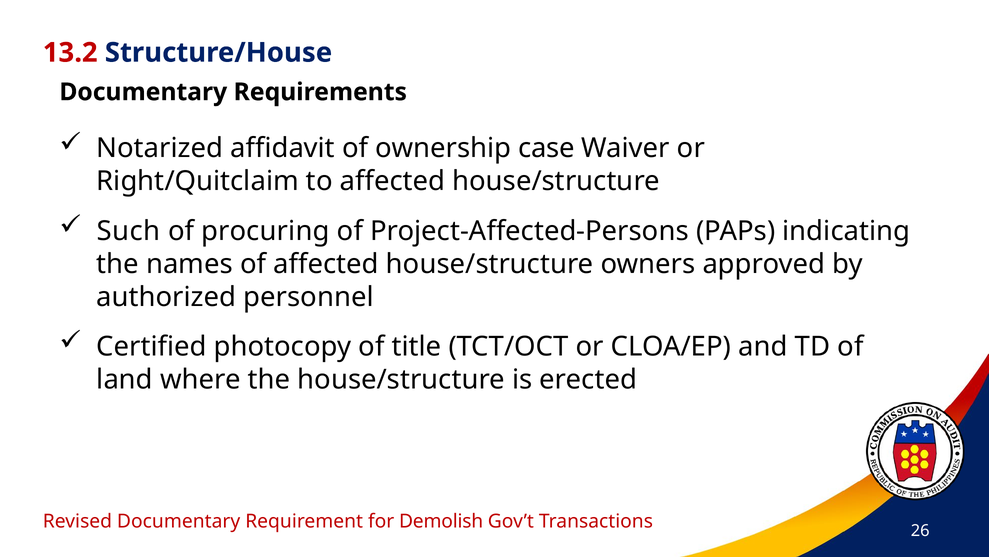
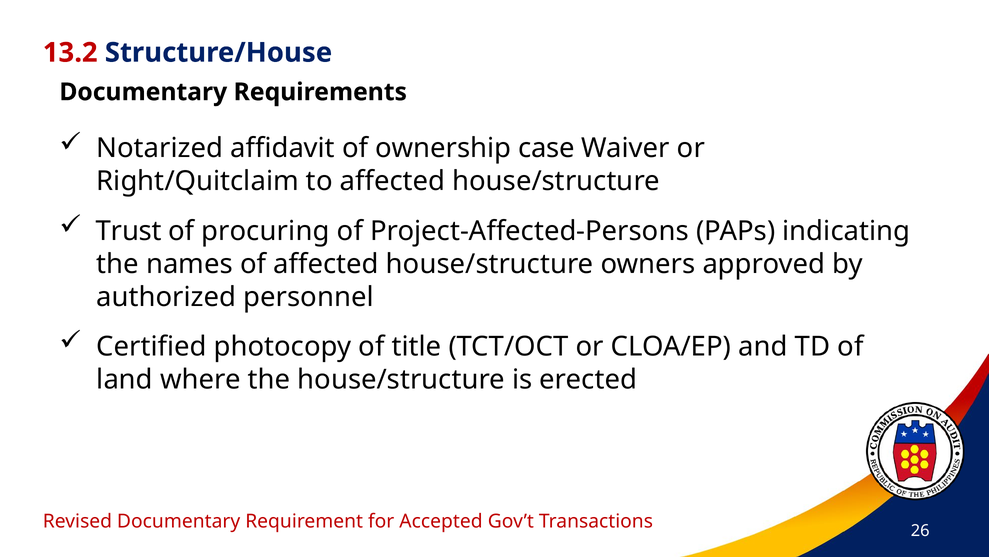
Such: Such -> Trust (129, 231)
Demolish: Demolish -> Accepted (441, 521)
